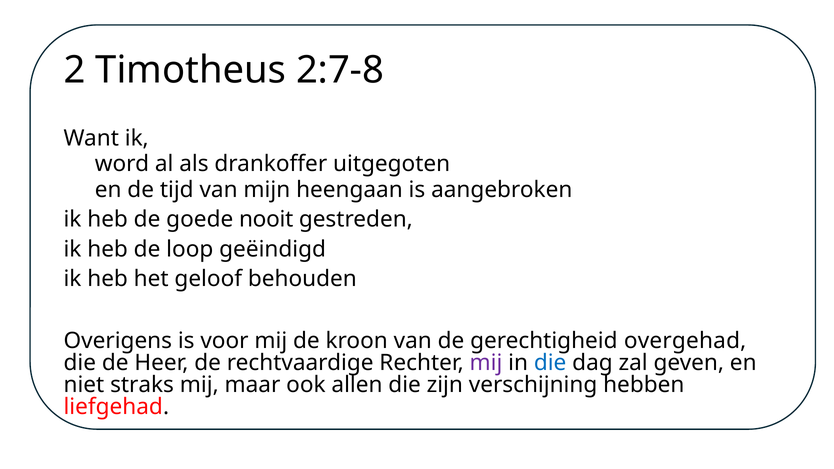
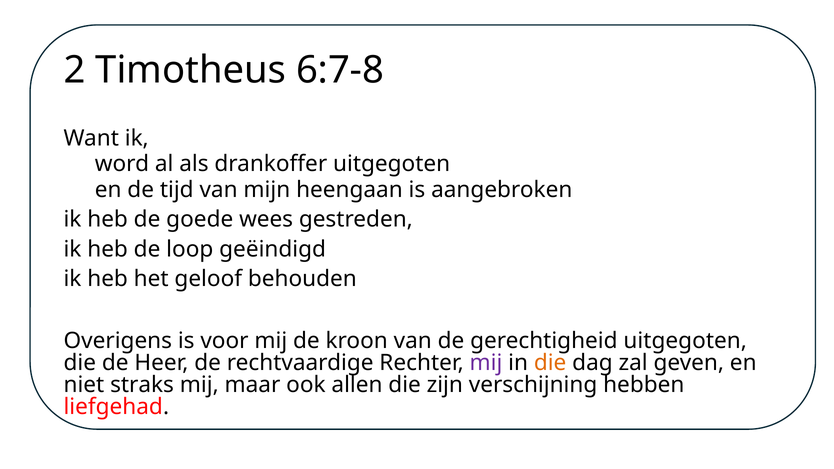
2:7-8: 2:7-8 -> 6:7-8 (340, 70)
nooit: nooit -> wees (266, 220)
gerechtigheid overgehad: overgehad -> uitgegoten (685, 341)
die colour: blue -> orange (550, 363)
